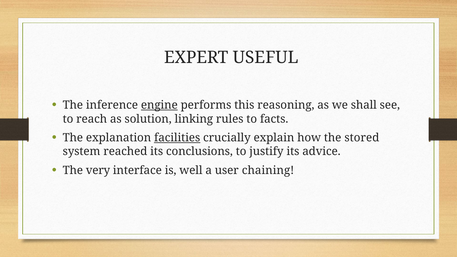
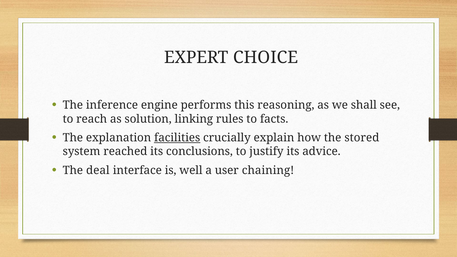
USEFUL: USEFUL -> CHOICE (266, 58)
engine underline: present -> none (159, 105)
very: very -> deal (98, 170)
